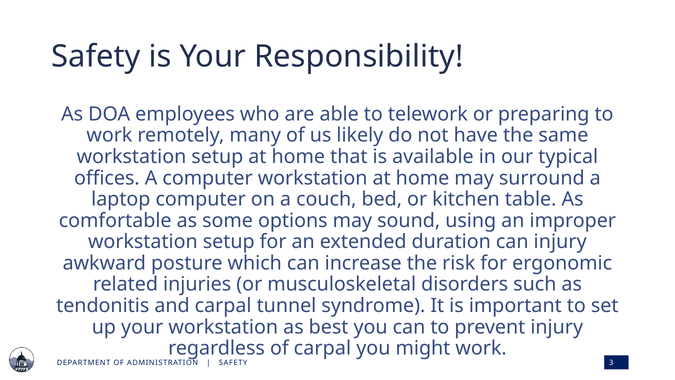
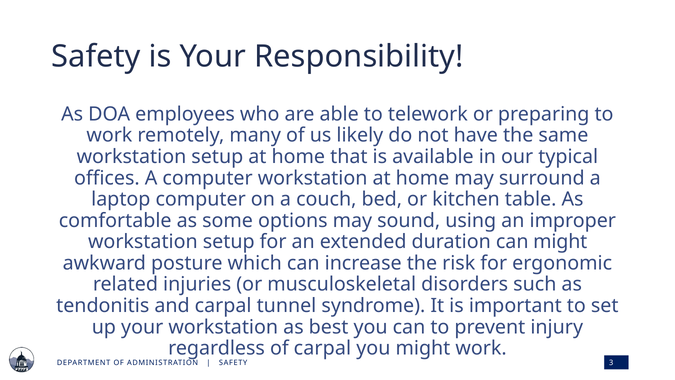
can injury: injury -> might (560, 242)
